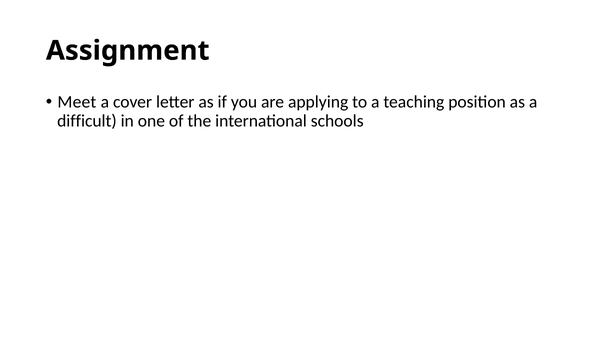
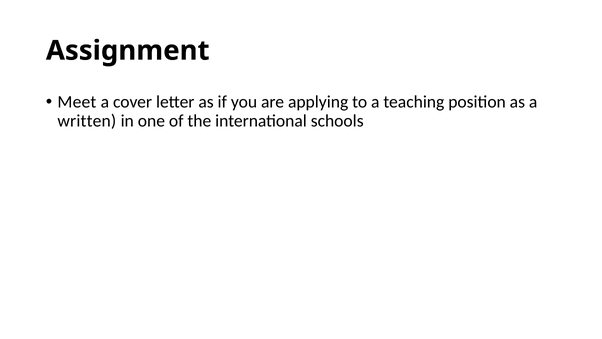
difficult: difficult -> written (87, 121)
